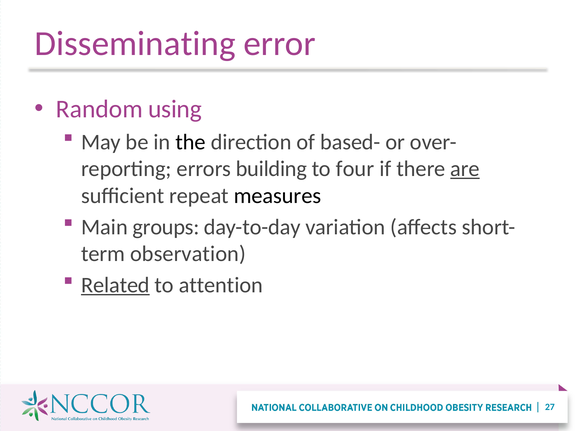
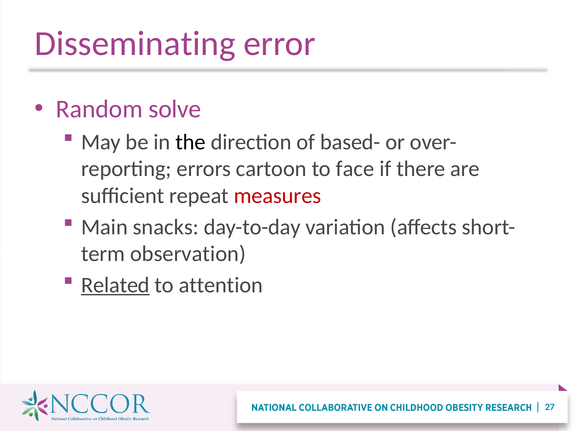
using: using -> solve (175, 109)
building: building -> cartoon (271, 169)
four: four -> face (355, 169)
are underline: present -> none (465, 169)
measures colour: black -> red (277, 196)
groups: groups -> snacks (166, 227)
